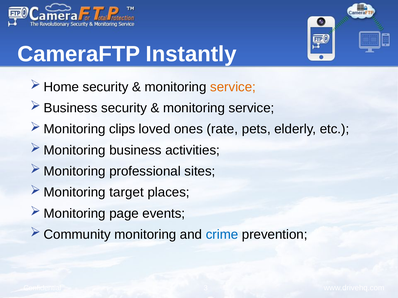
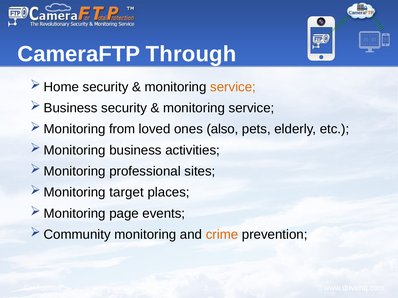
Instantly: Instantly -> Through (191, 54)
clips: clips -> from (122, 129)
rate: rate -> also (222, 129)
crime colour: blue -> orange (222, 235)
